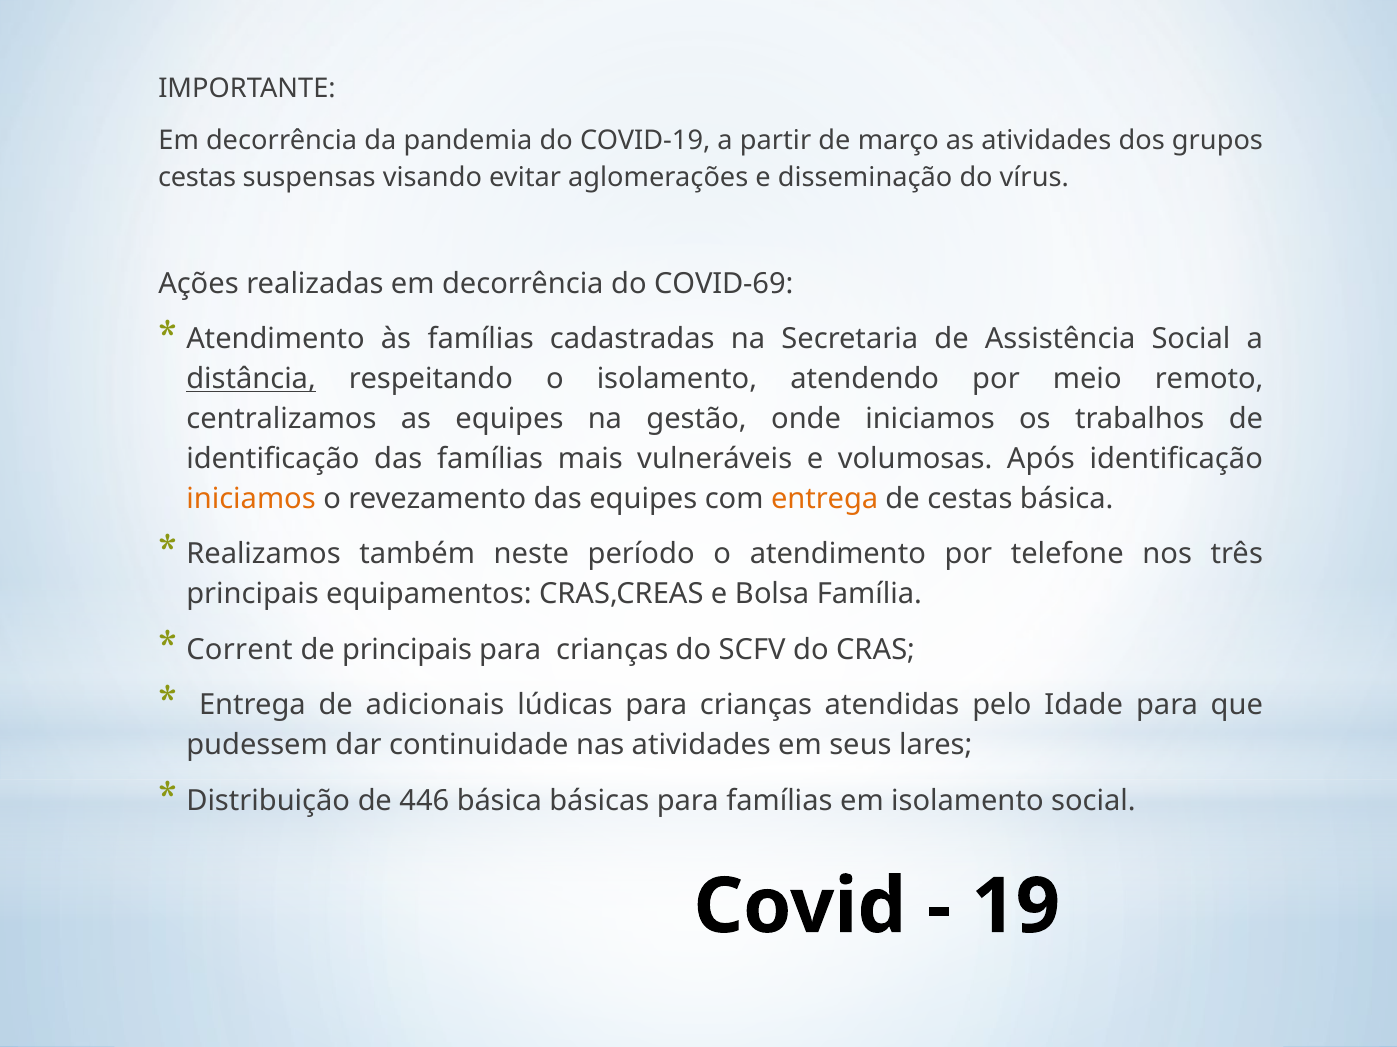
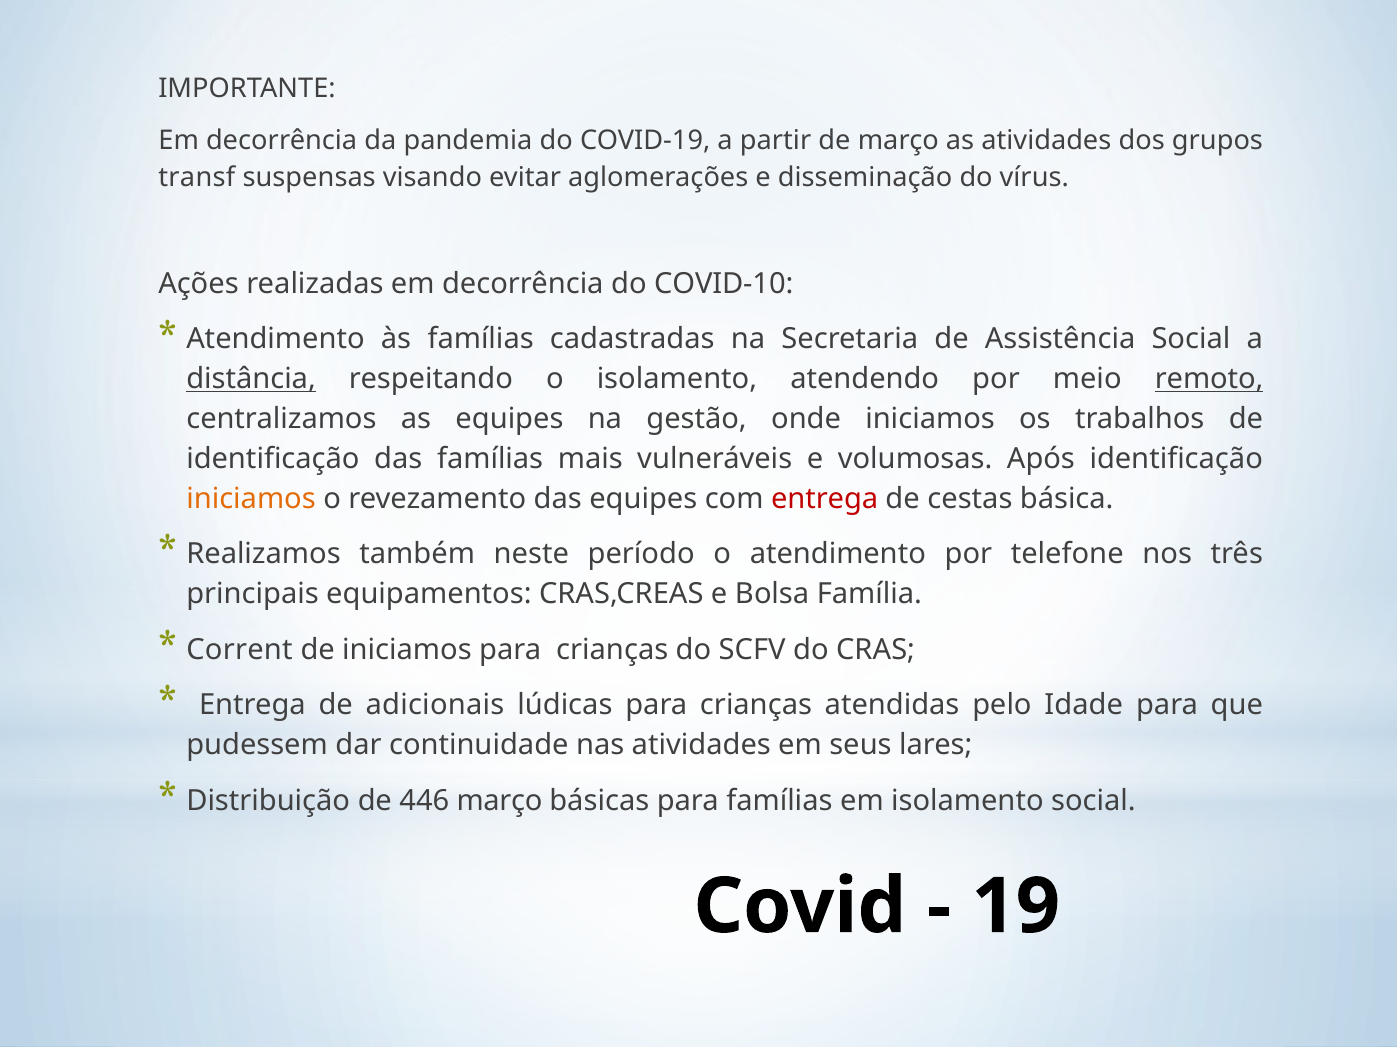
cestas: cestas -> transf (197, 178)
COVID-69: COVID-69 -> COVID-10 (724, 284)
remoto underline: none -> present (1209, 379)
entrega colour: orange -> red (825, 499)
de principais: principais -> iniciamos (407, 650)
446 básica: básica -> março (500, 801)
